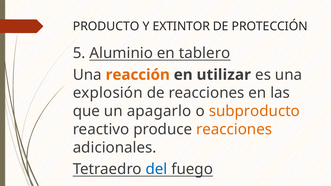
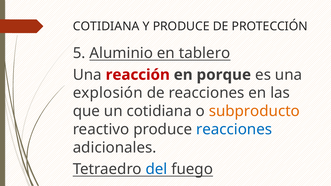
PRODUCTO: PRODUCTO -> COTIDIANA (106, 26)
Y EXTINTOR: EXTINTOR -> PRODUCE (181, 26)
reacción colour: orange -> red (138, 75)
utilizar: utilizar -> porque (224, 75)
un apagarlo: apagarlo -> cotidiana (159, 111)
reacciones colour: orange -> blue (234, 129)
